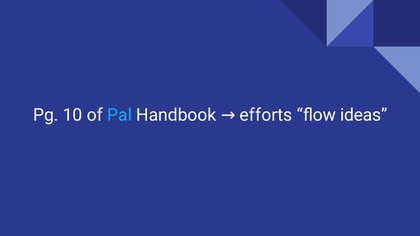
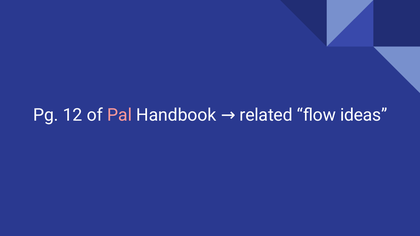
10: 10 -> 12 (73, 115)
Pal colour: light blue -> pink (120, 115)
efforts: efforts -> related (266, 115)
